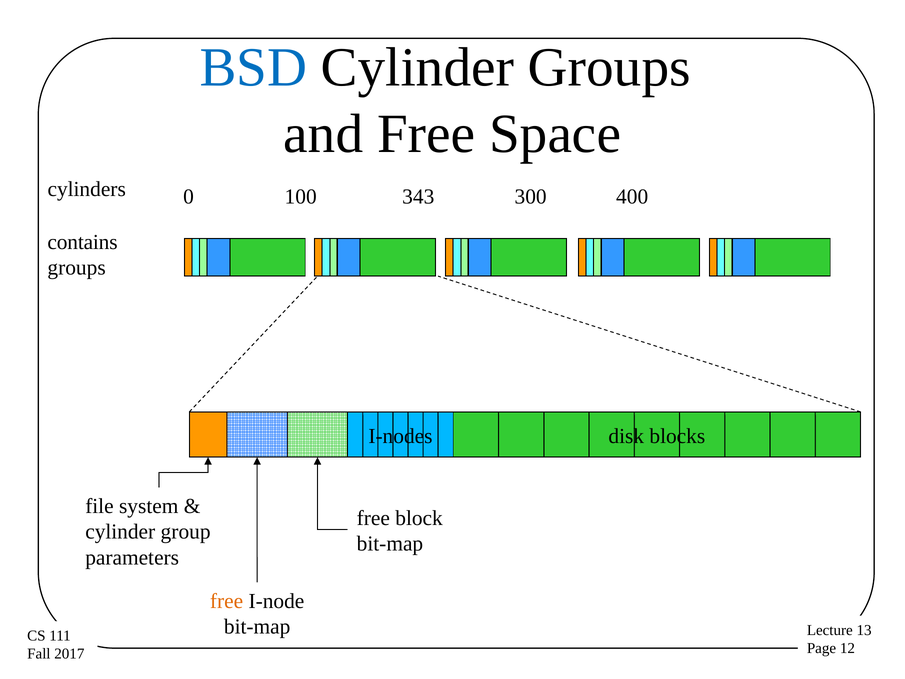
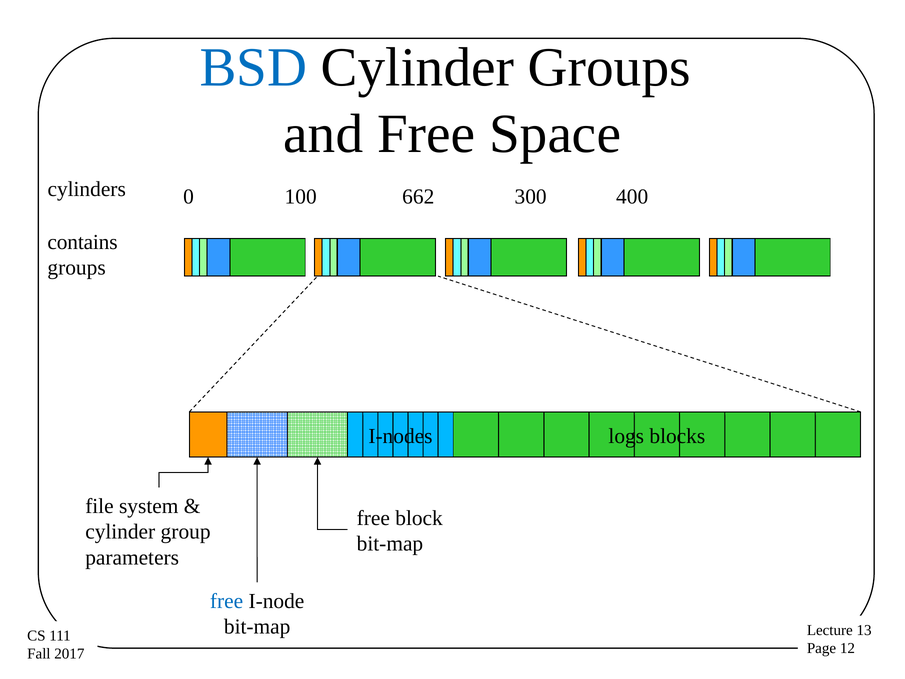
343: 343 -> 662 (418, 197)
disk: disk -> logs (626, 436)
free colour: orange -> blue (227, 601)
